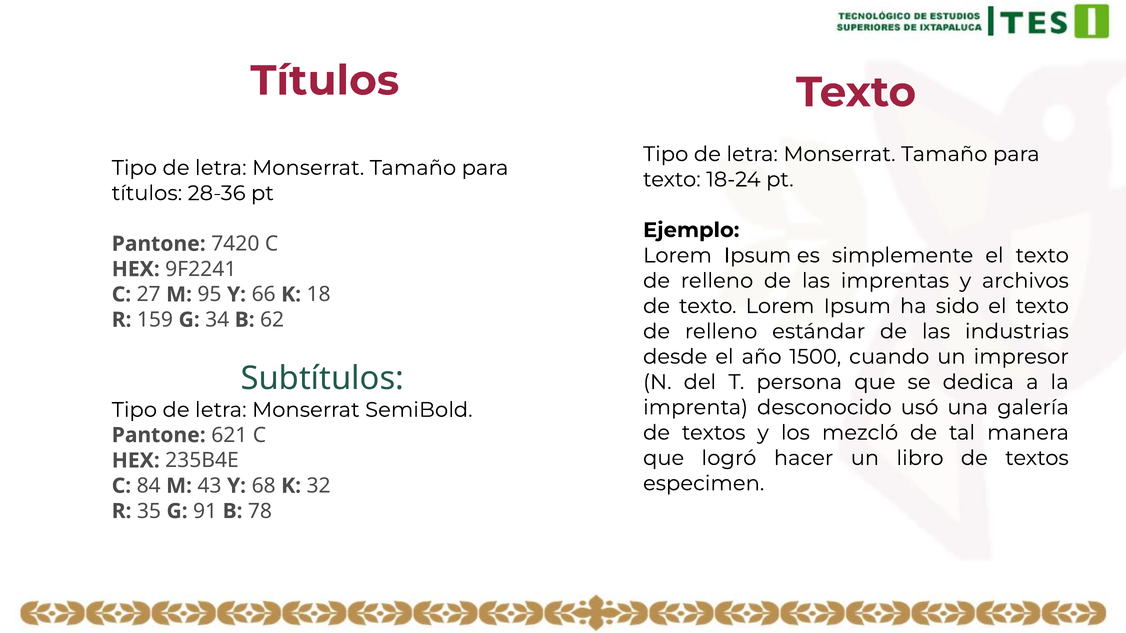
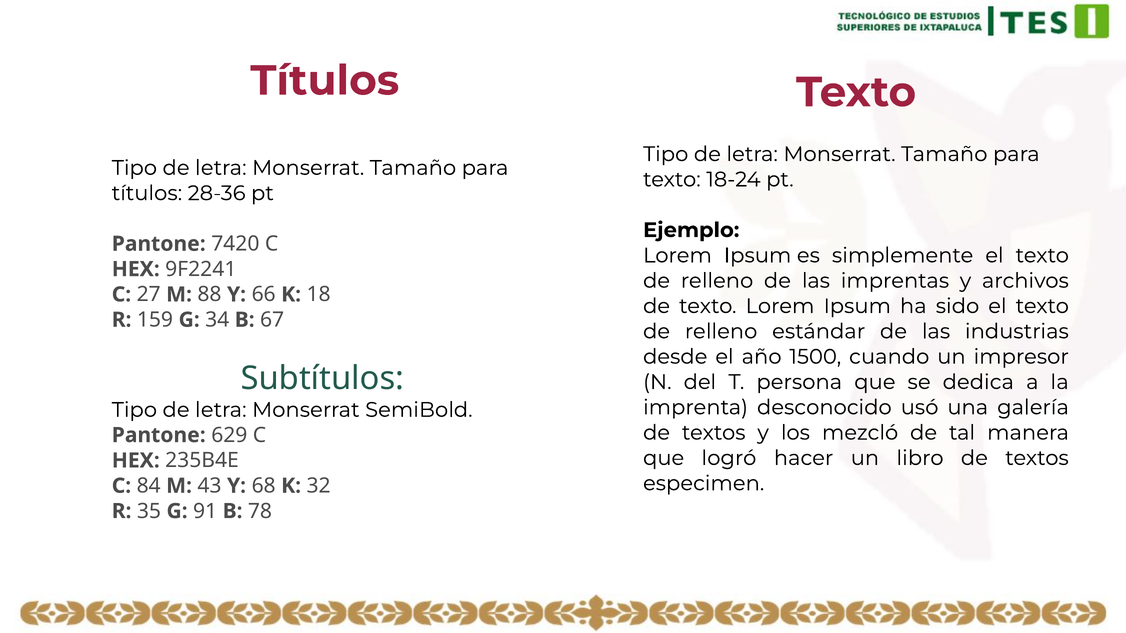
95: 95 -> 88 (210, 295)
62: 62 -> 67 (272, 320)
621: 621 -> 629 (229, 435)
